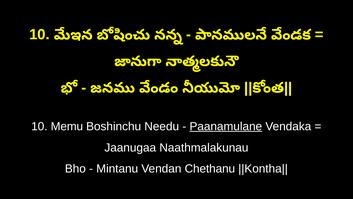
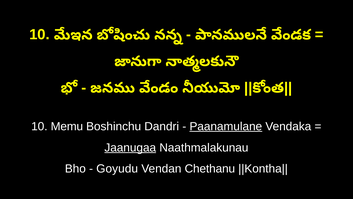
Needu: Needu -> Dandri (162, 126)
Jaanugaa underline: none -> present (130, 147)
Mintanu: Mintanu -> Goyudu (117, 168)
